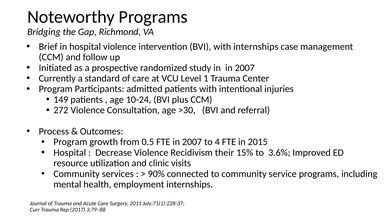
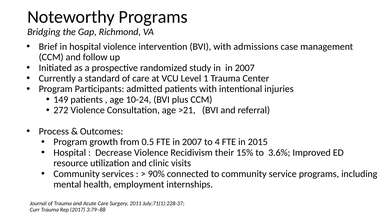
with internships: internships -> admissions (256, 46)
>30: >30 -> >21 (187, 110)
